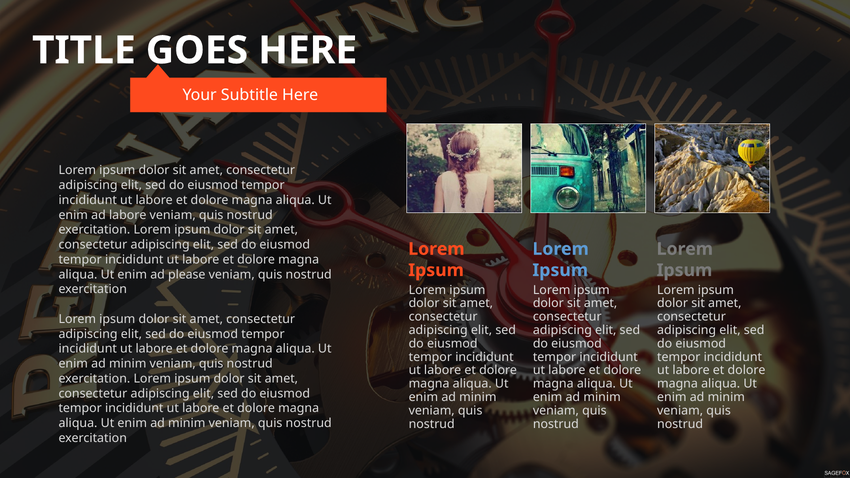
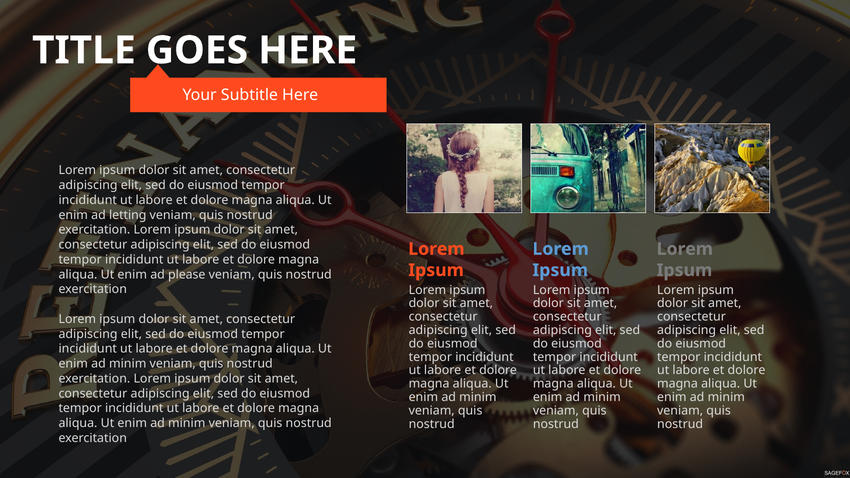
ad labore: labore -> letting (128, 215)
